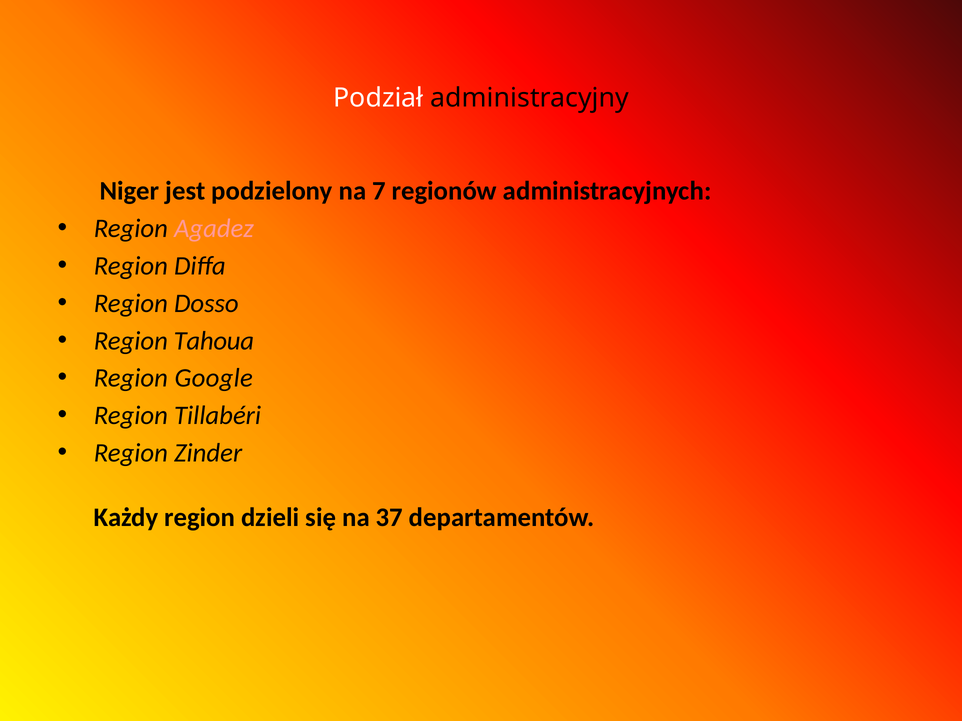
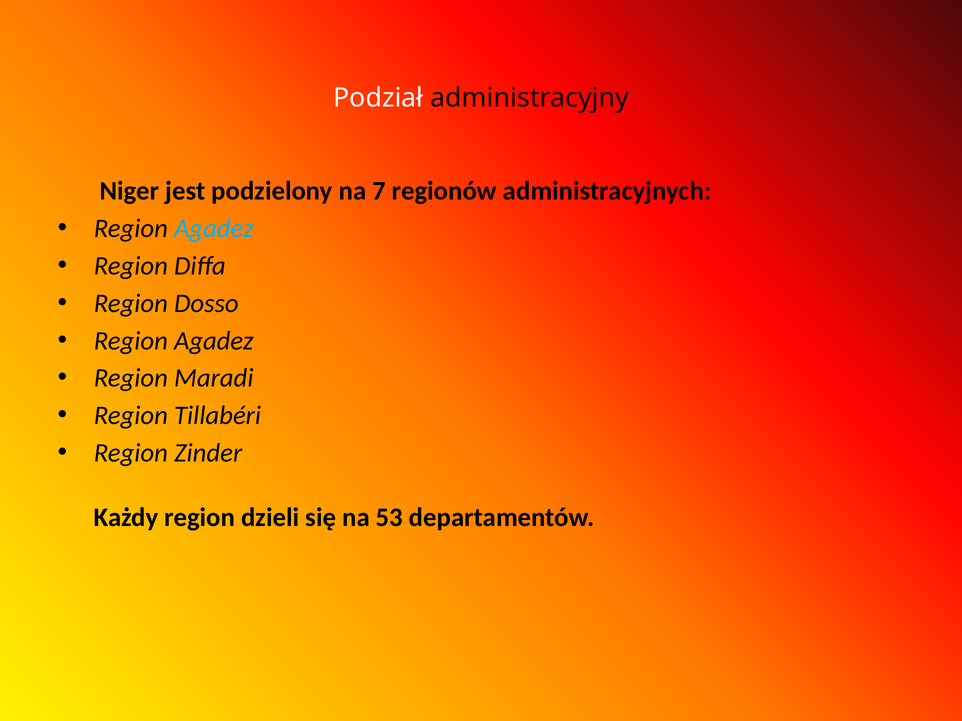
Agadez colour: pink -> light blue (214, 229)
Tahoua: Tahoua -> Agadez (214, 341)
Google: Google -> Maradi (214, 378)
37: 37 -> 53 (389, 518)
